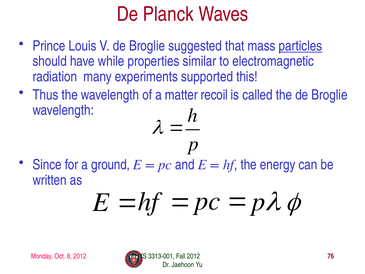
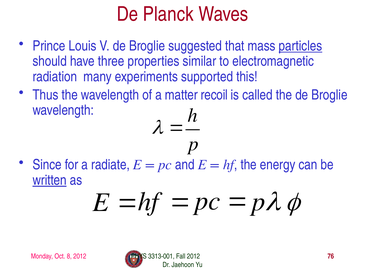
while: while -> three (111, 61)
ground: ground -> radiate (111, 165)
written underline: none -> present (50, 180)
